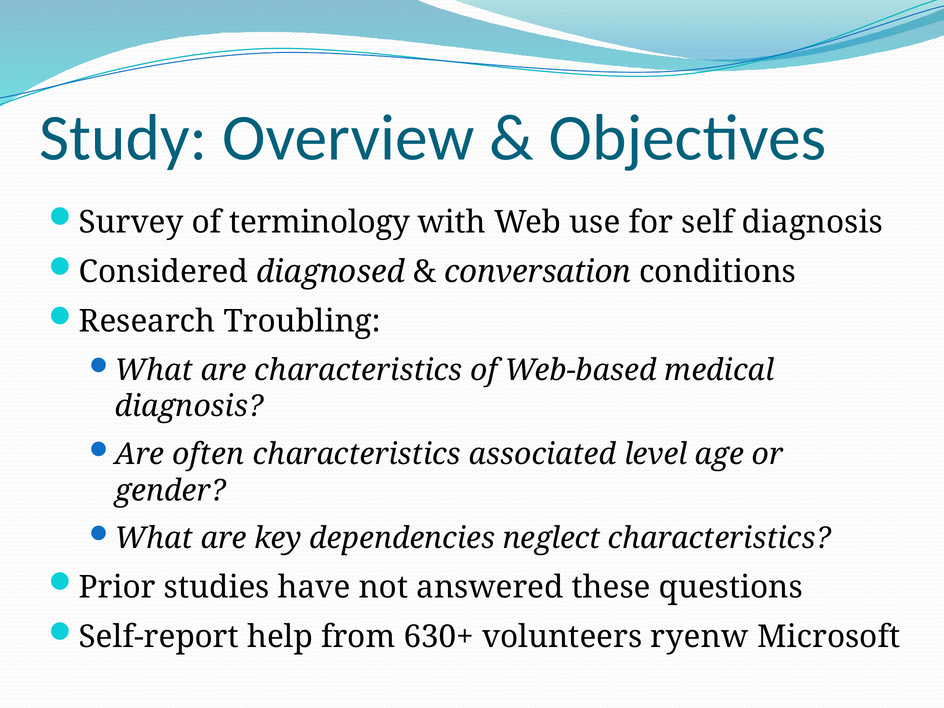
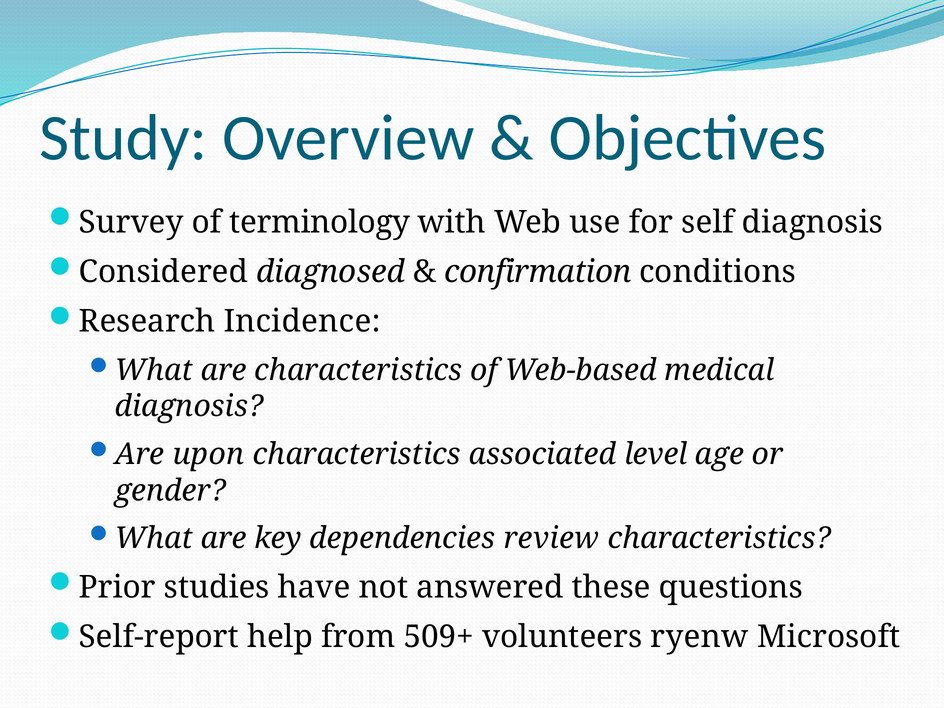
conversation: conversation -> confirmation (538, 272)
Troubling: Troubling -> Incidence (302, 322)
often: often -> upon (208, 454)
neglect: neglect -> review (551, 539)
630+: 630+ -> 509+ (439, 637)
